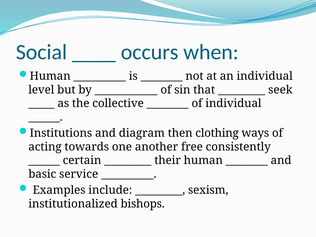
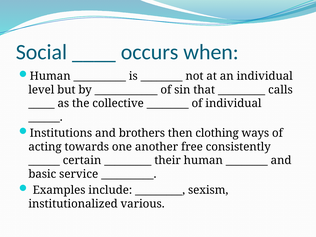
seek: seek -> calls (280, 90)
diagram: diagram -> brothers (142, 133)
bishops: bishops -> various (143, 204)
